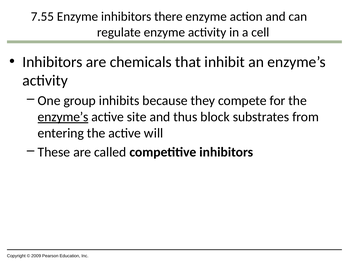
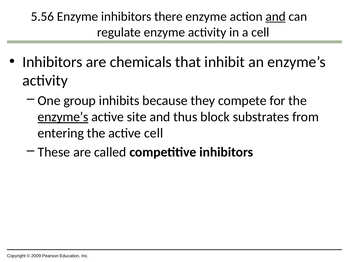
7.55: 7.55 -> 5.56 (42, 17)
and underline: none -> present (276, 17)
active will: will -> cell (154, 133)
